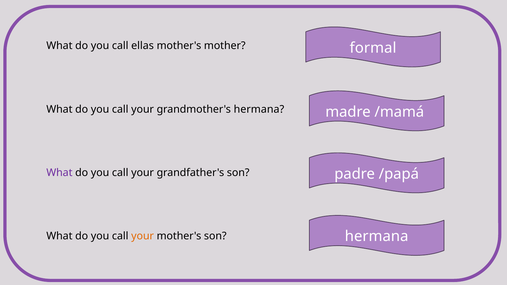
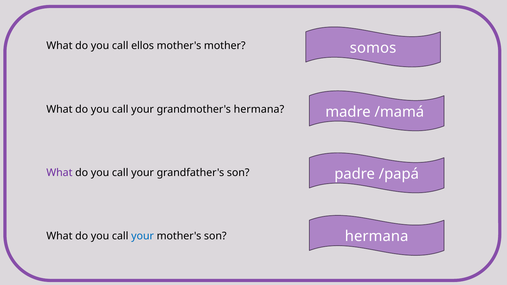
ellas: ellas -> ellos (143, 46)
formal: formal -> somos (373, 48)
your colour: orange -> blue (143, 236)
